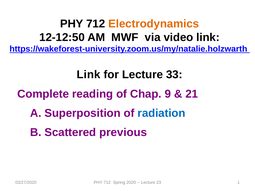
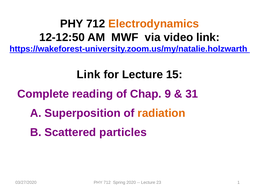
33: 33 -> 15 (174, 75)
21: 21 -> 31 (192, 94)
radiation colour: blue -> orange (162, 113)
previous: previous -> particles (123, 133)
